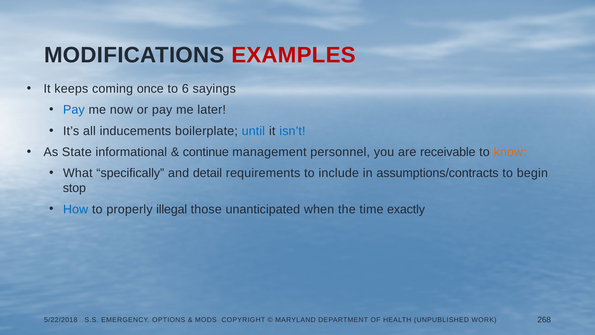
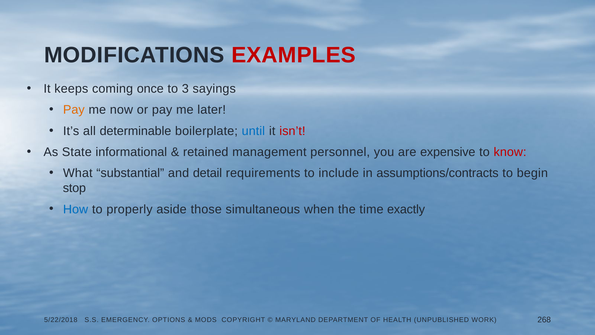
6: 6 -> 3 (185, 89)
Pay colour: blue -> orange (74, 110)
inducements: inducements -> determinable (135, 131)
isn’t colour: blue -> red (292, 131)
continue: continue -> retained (206, 152)
receivable: receivable -> expensive (448, 152)
know colour: orange -> red (510, 152)
specifically: specifically -> substantial (130, 173)
illegal: illegal -> aside (172, 209)
unanticipated: unanticipated -> simultaneous (263, 209)
